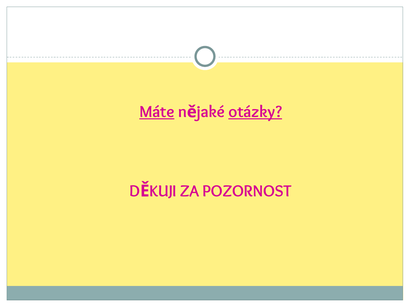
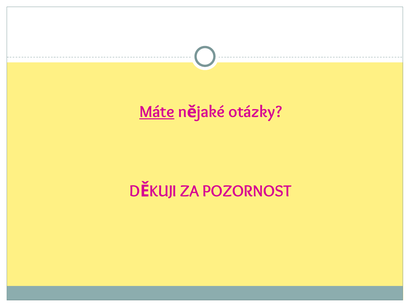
otázky underline: present -> none (255, 112)
